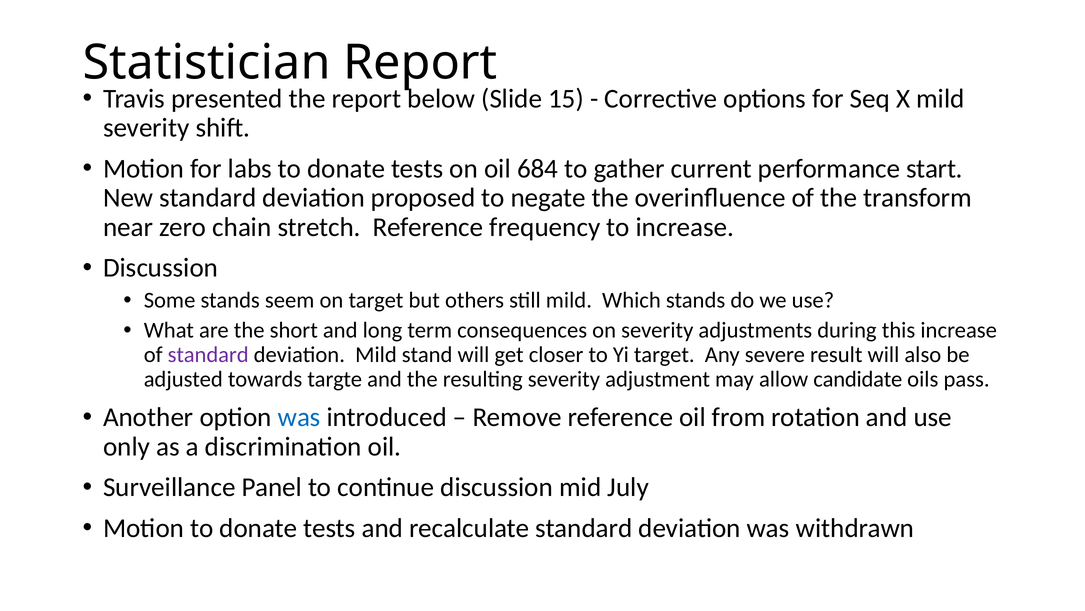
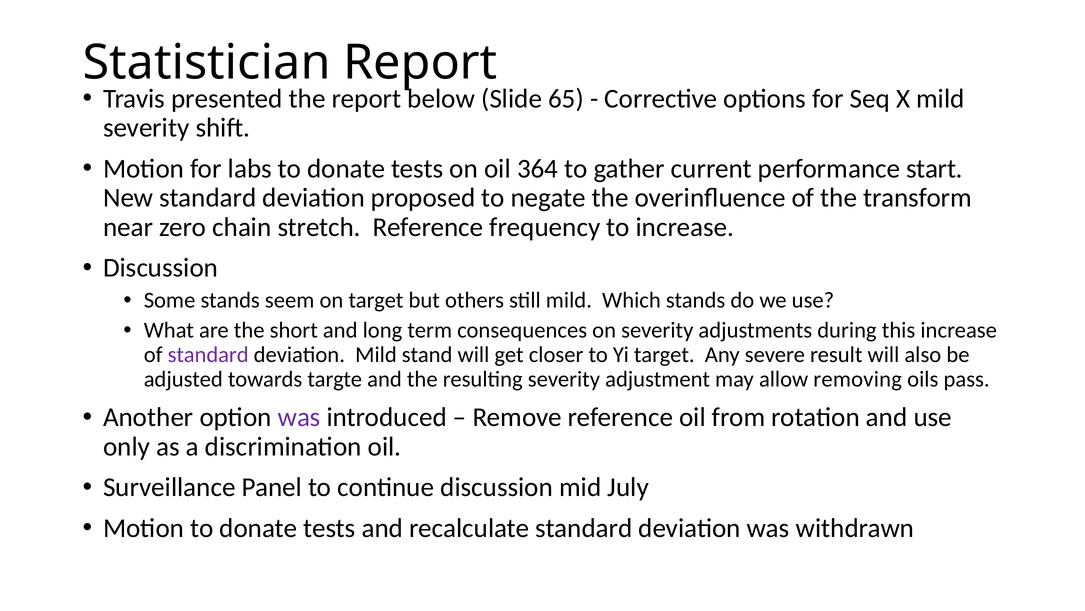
15: 15 -> 65 (566, 98)
684: 684 -> 364 (538, 168)
candidate: candidate -> removing (858, 379)
was colour: blue -> purple (299, 417)
